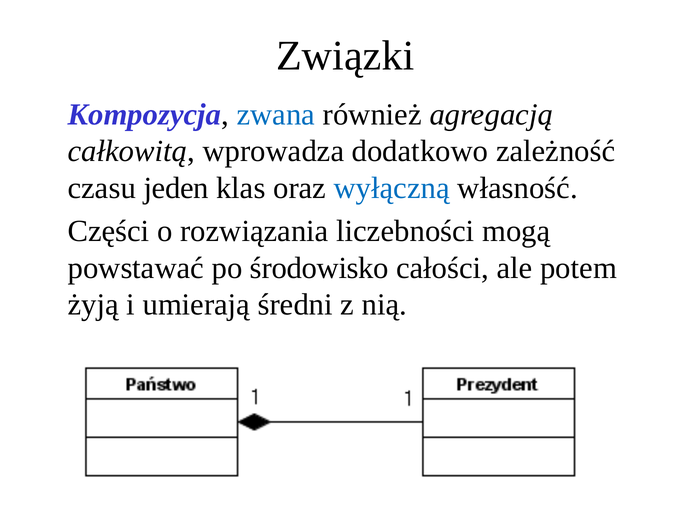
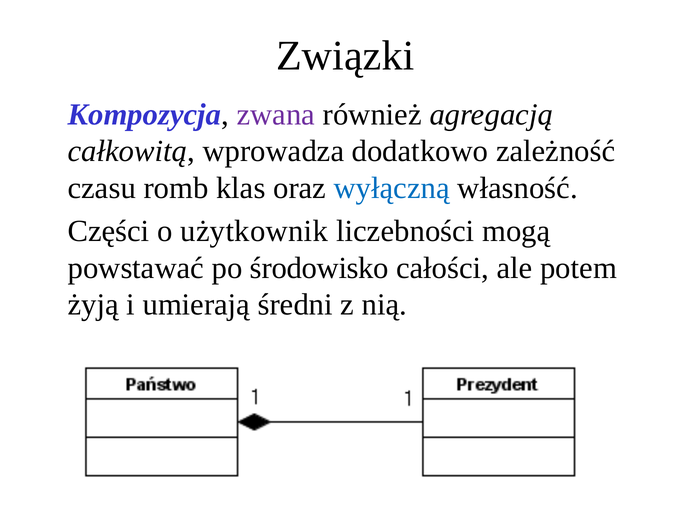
zwana colour: blue -> purple (276, 114)
jeden: jeden -> romb (176, 188)
rozwiązania: rozwiązania -> użytkownik (254, 231)
